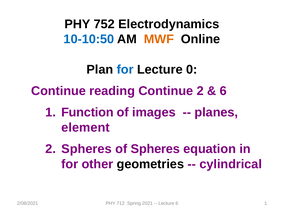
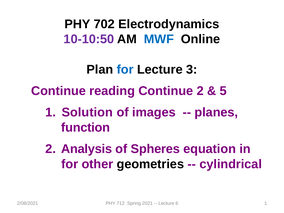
752: 752 -> 702 (104, 24)
10-10:50 colour: blue -> purple (89, 39)
MWF colour: orange -> blue (159, 39)
0: 0 -> 3 (192, 70)
6: 6 -> 5 (223, 91)
Function: Function -> Solution (87, 112)
element: element -> function (86, 128)
2 Spheres: Spheres -> Analysis (87, 149)
